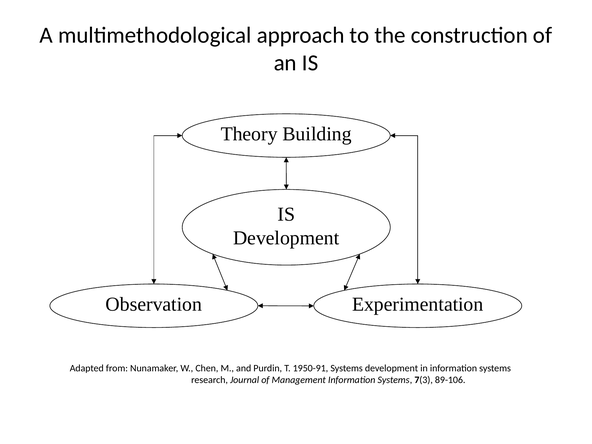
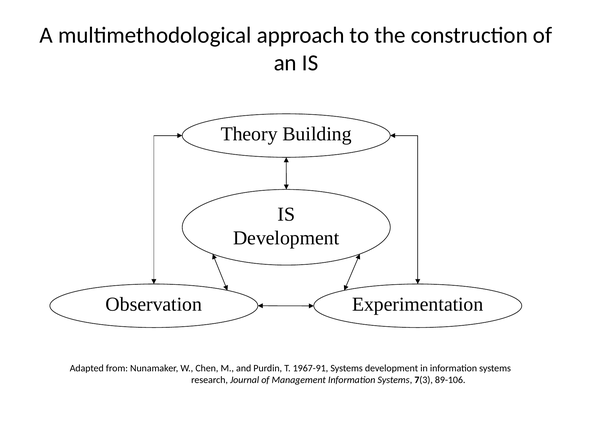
1950-91: 1950-91 -> 1967-91 (310, 368)
